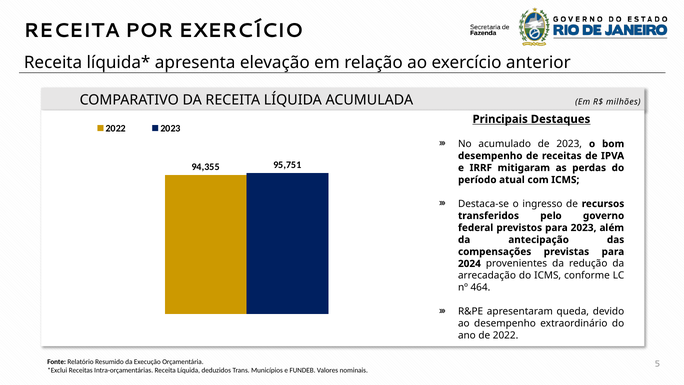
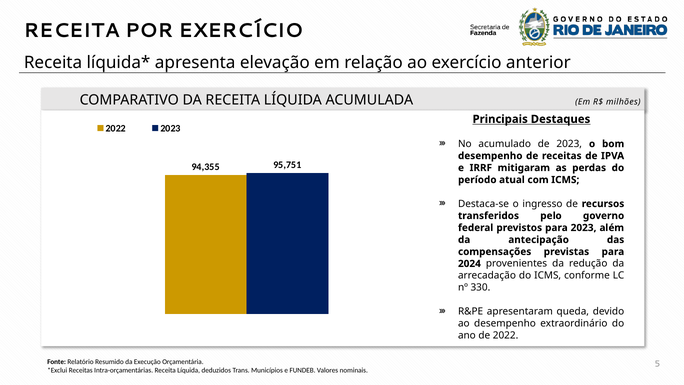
464: 464 -> 330 (480, 287)
